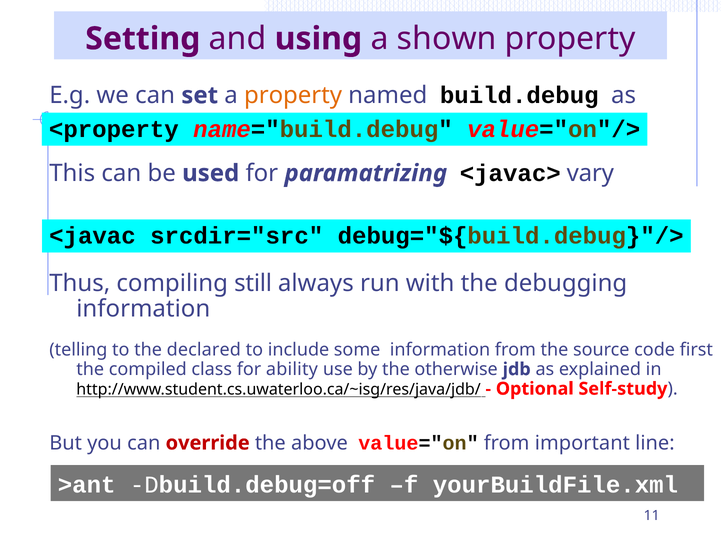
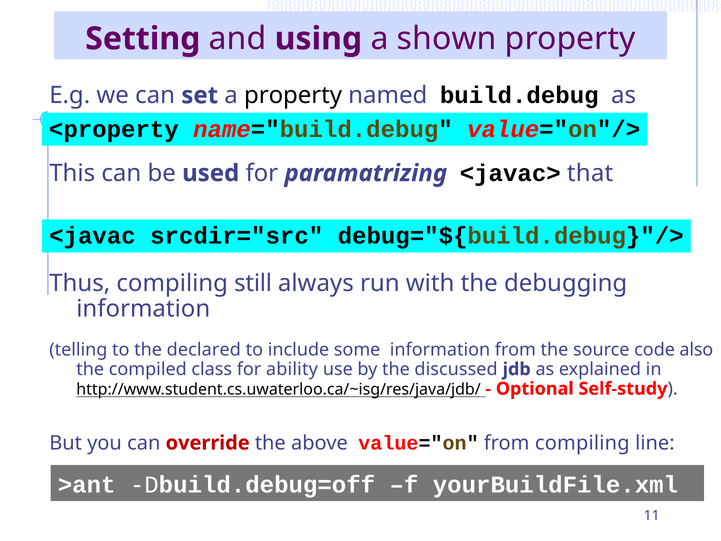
property colour: orange -> black (293, 95)
vary: vary -> that (590, 173)
first: first -> also (696, 350)
otherwise: otherwise -> discussed (456, 369)
from important: important -> compiling (582, 443)
